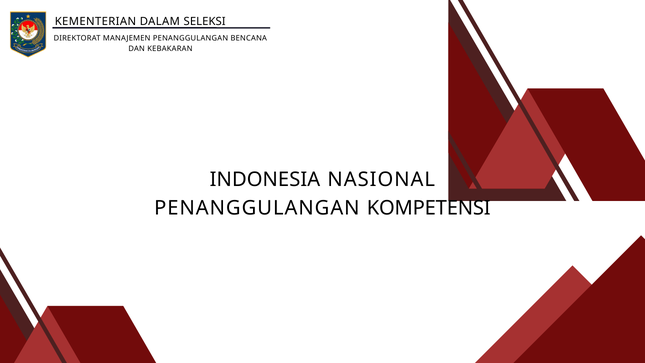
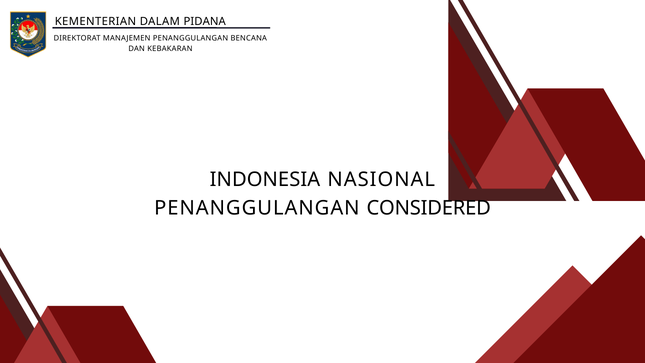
SELEKSI: SELEKSI -> PIDANA (205, 21)
KOMPETENSI: KOMPETENSI -> CONSIDERED (429, 208)
